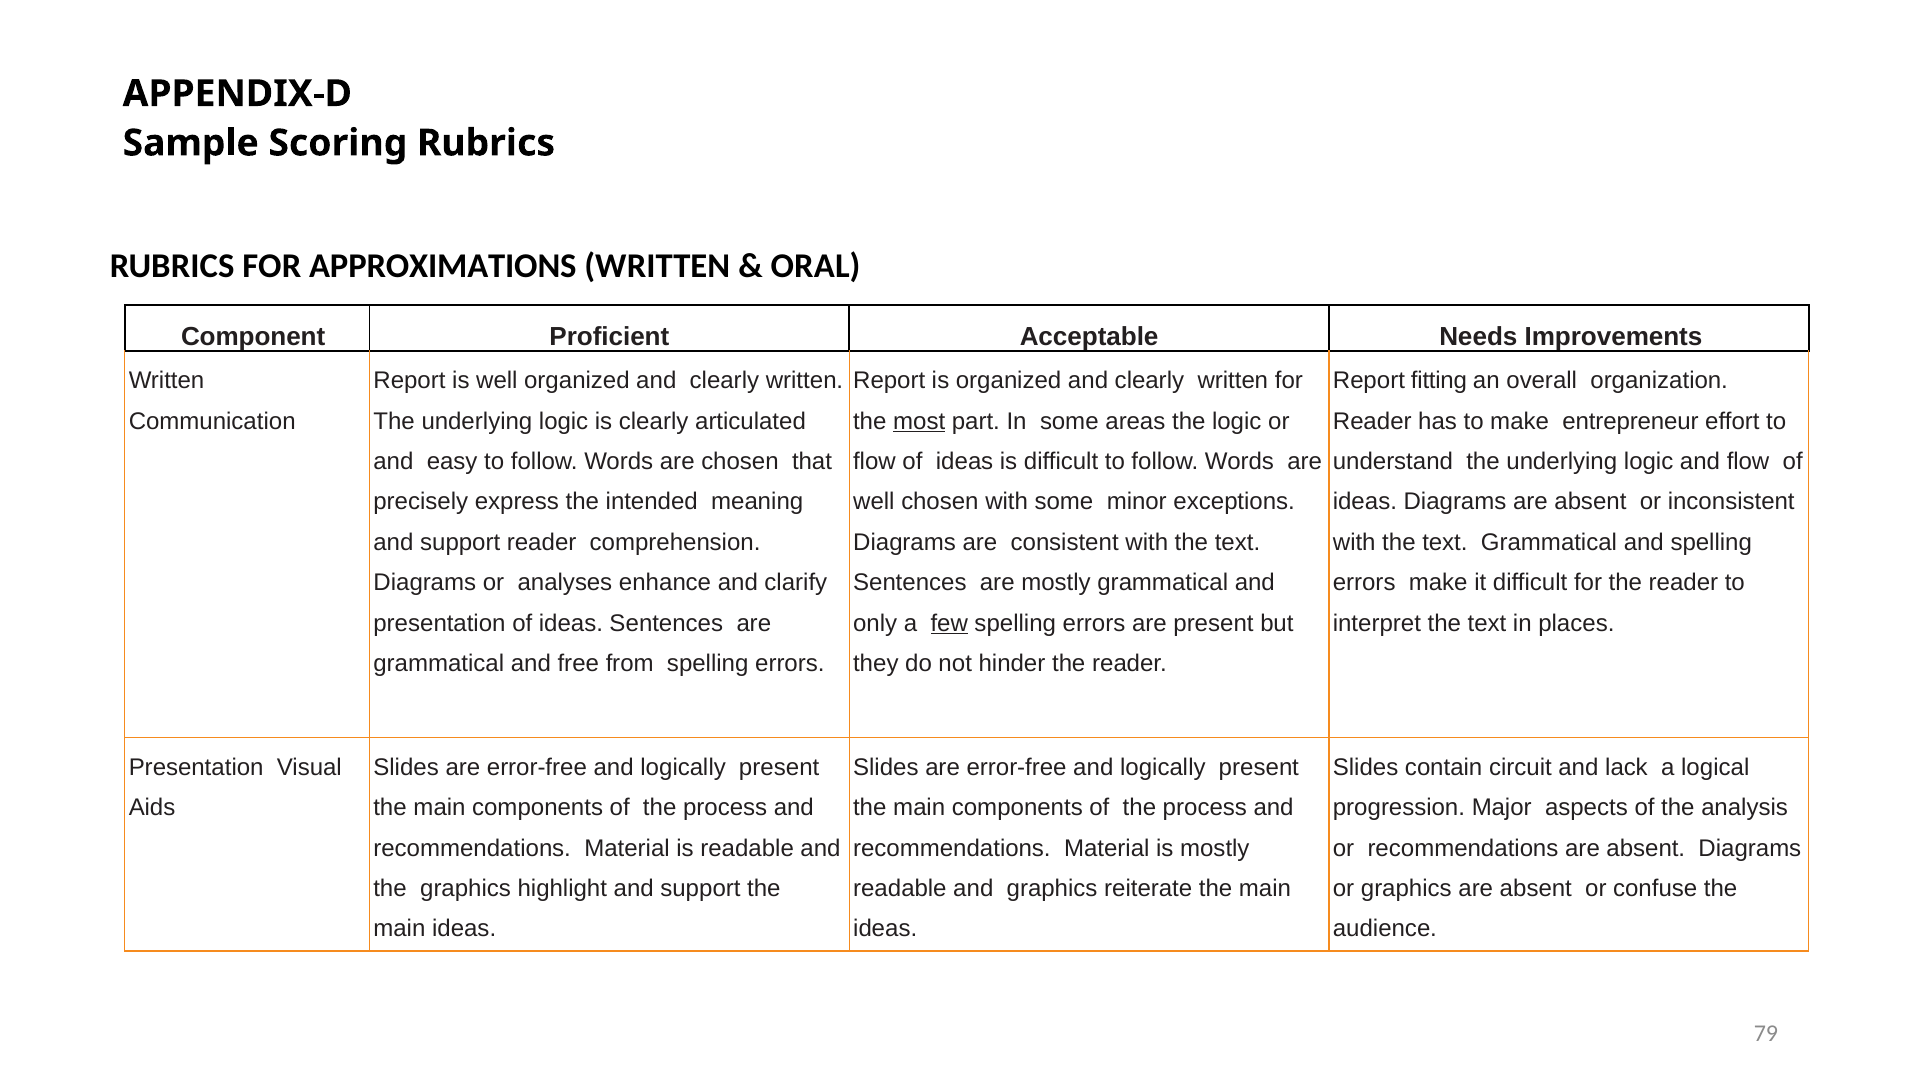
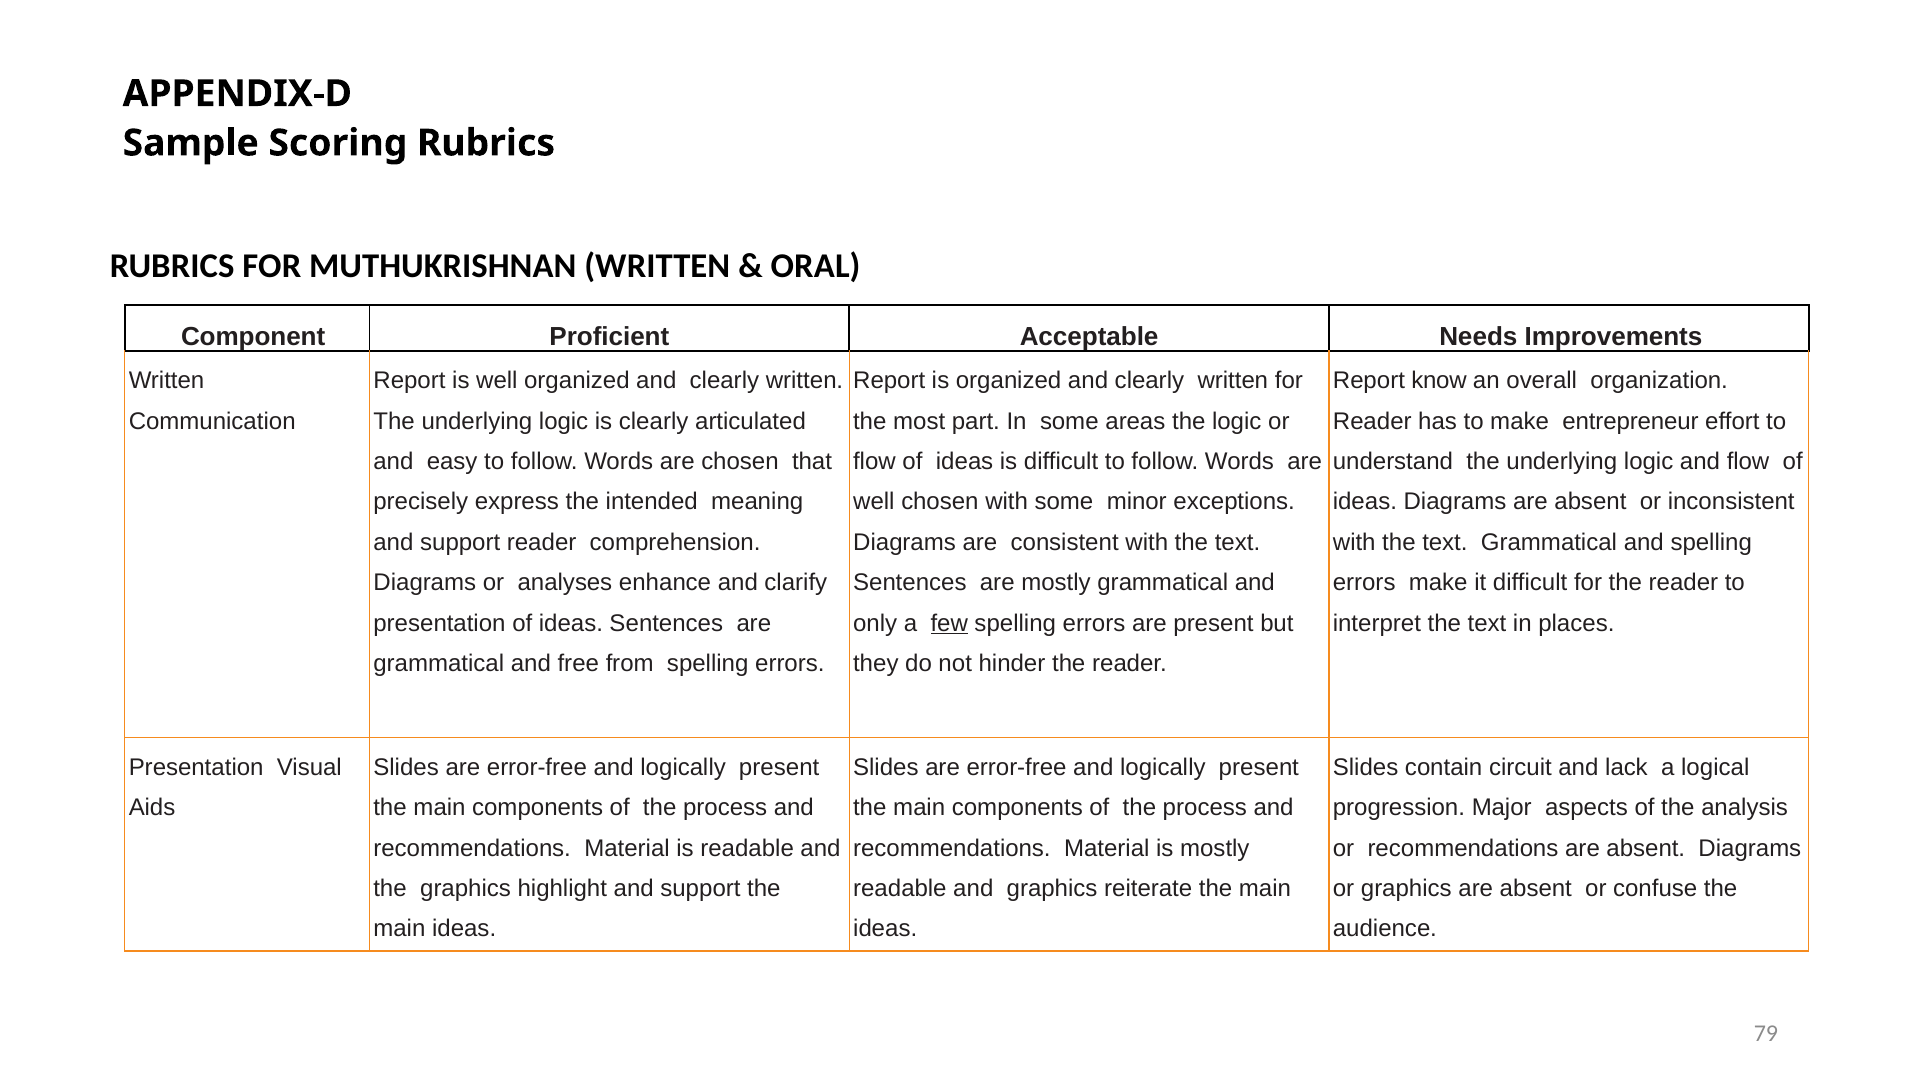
APPROXIMATIONS: APPROXIMATIONS -> MUTHUKRISHNAN (443, 266)
fitting: fitting -> know (1439, 381)
most underline: present -> none (919, 421)
